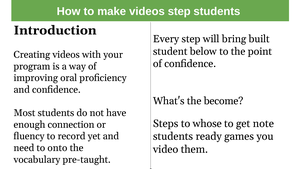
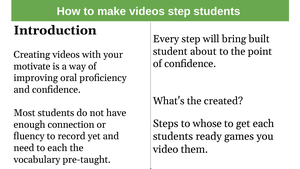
below: below -> about (203, 51)
program: program -> motivate (32, 66)
become: become -> created (223, 101)
get note: note -> each (263, 124)
to onto: onto -> each (57, 148)
